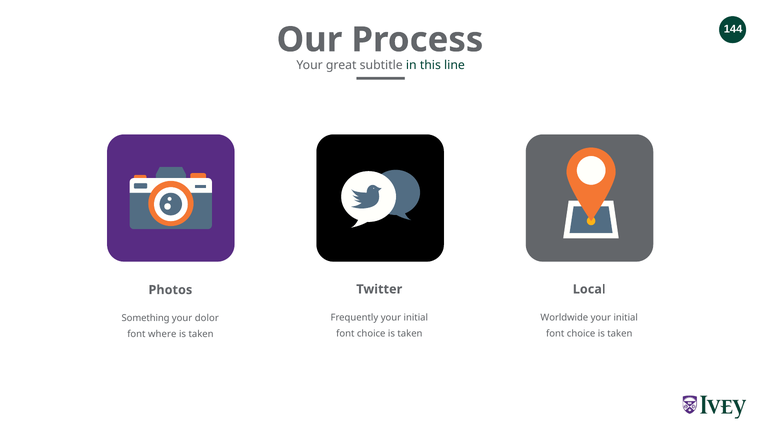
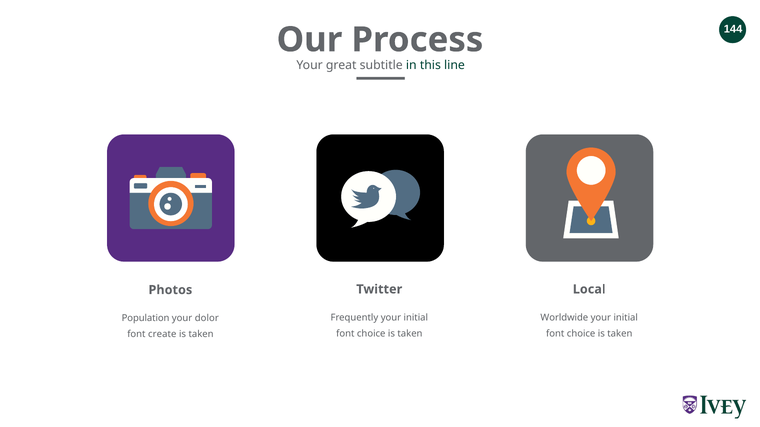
Something: Something -> Population (146, 319)
where: where -> create (162, 335)
